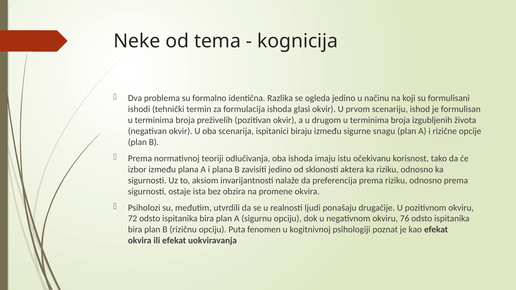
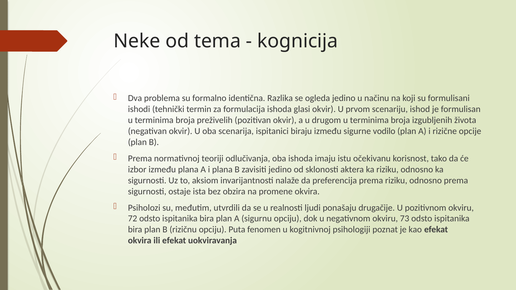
snagu: snagu -> vodilo (384, 131)
76: 76 -> 73 (405, 219)
